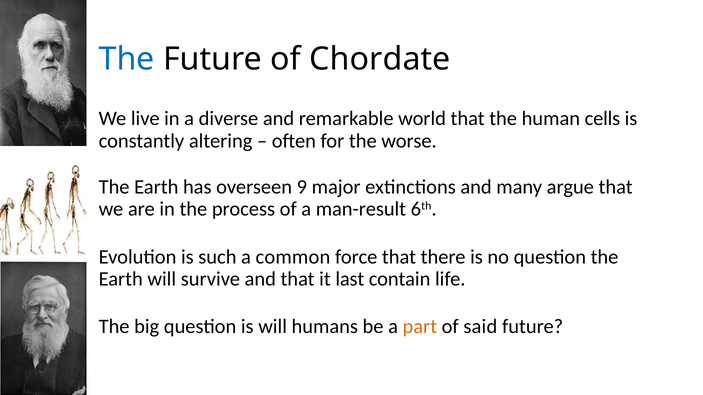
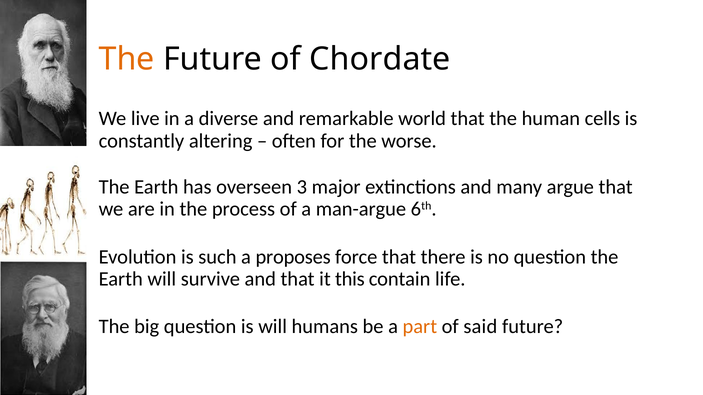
The colour: blue -> orange (127, 59)
9: 9 -> 3 (302, 187)
man-result: man-result -> man-argue (361, 209)
common: common -> proposes (293, 257)
last: last -> this (350, 279)
